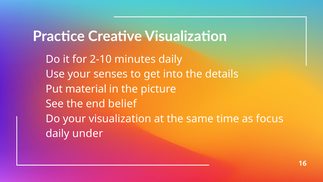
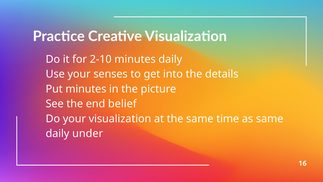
Put material: material -> minutes (86, 89)
as focus: focus -> same (270, 119)
